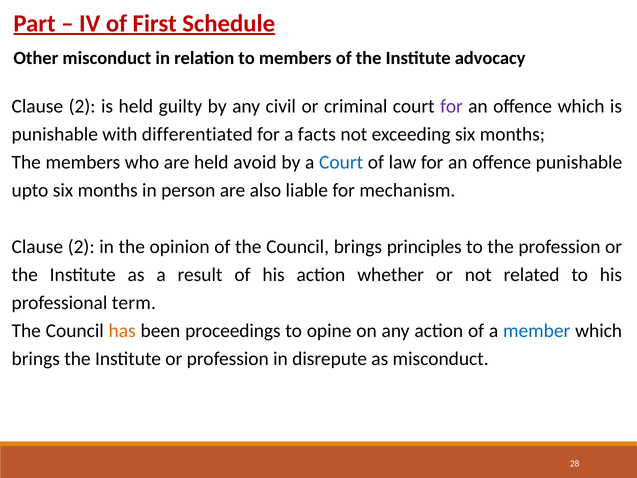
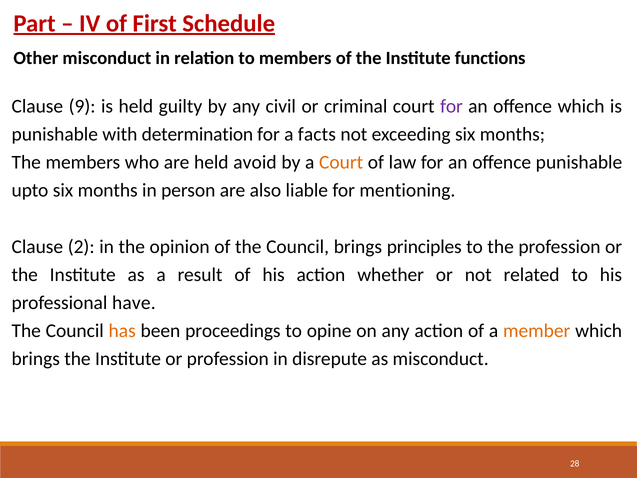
advocacy: advocacy -> functions (490, 58)
2: 2 -> 9 (82, 106)
differentiated: differentiated -> determination (197, 134)
Court colour: blue -> orange (341, 162)
mechanism: mechanism -> mentioning (407, 190)
term: term -> have (134, 302)
member colour: blue -> orange (537, 331)
